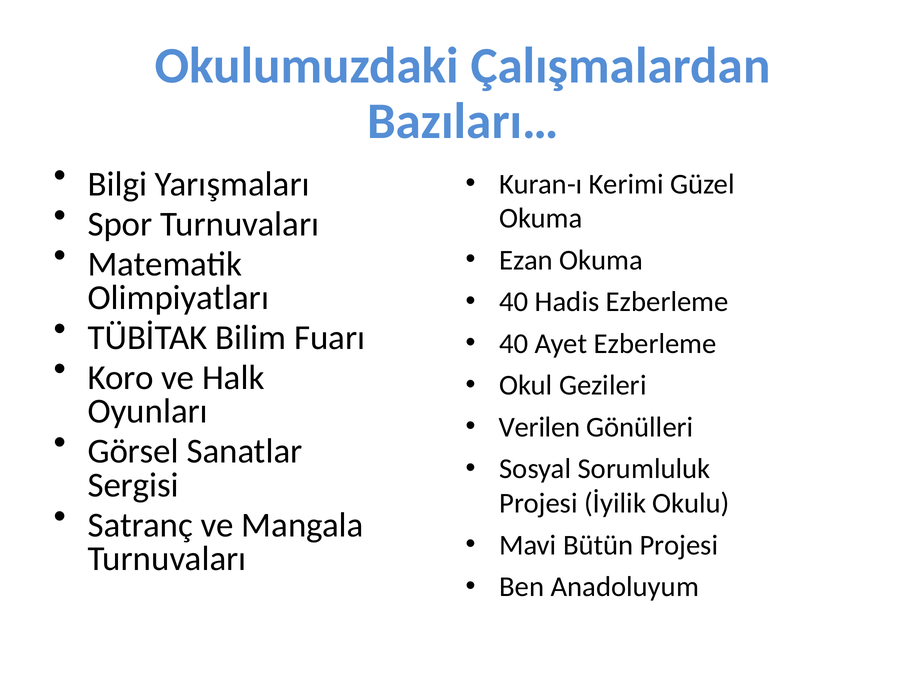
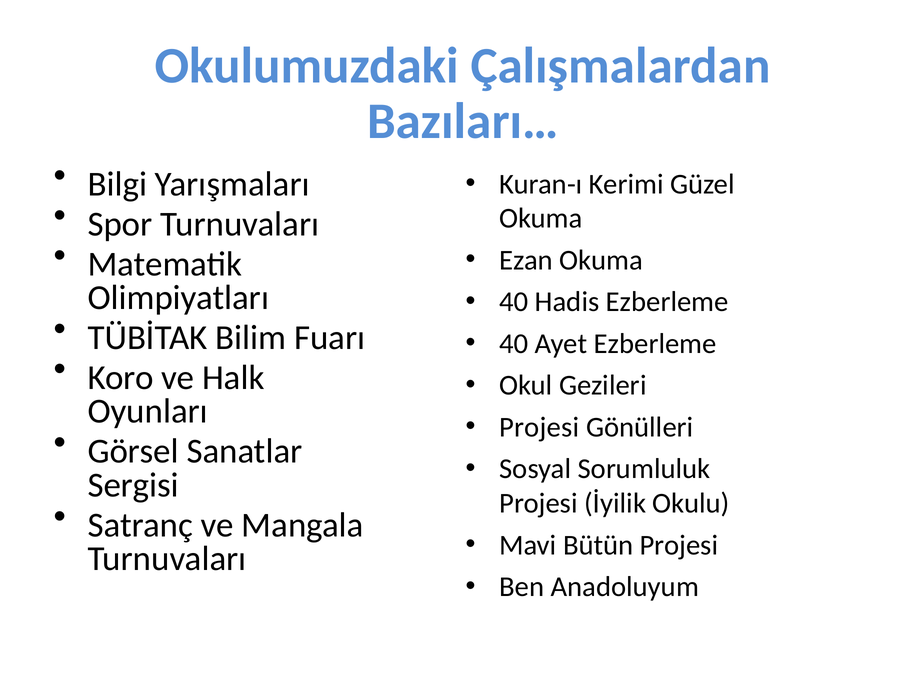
Verilen: Verilen -> Projesi (539, 427)
